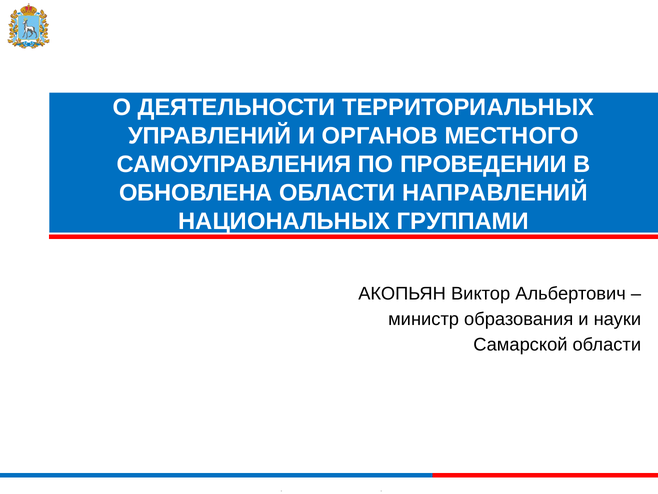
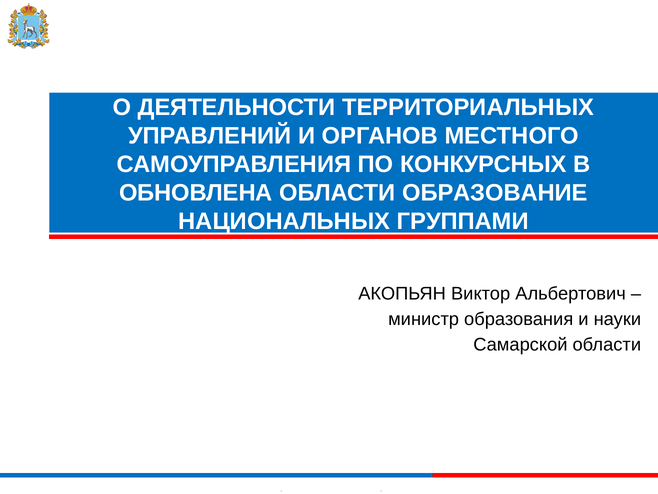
ПРОВЕДЕНИИ: ПРОВЕДЕНИИ -> КОНКУРСНЫХ (483, 164)
НАПРАВЛЕНИЙ: НАПРАВЛЕНИЙ -> ОБРАЗОВАНИЕ (495, 193)
